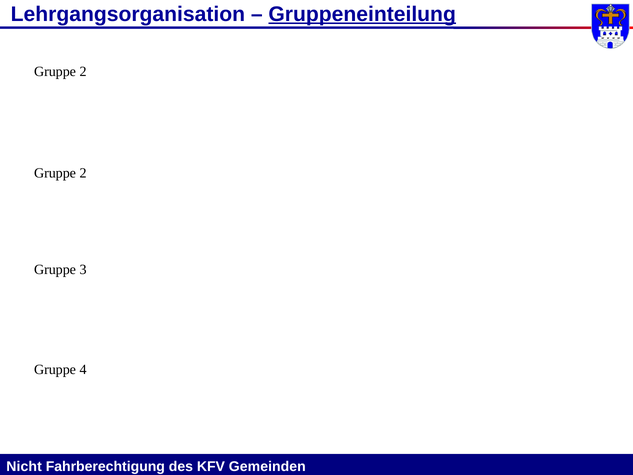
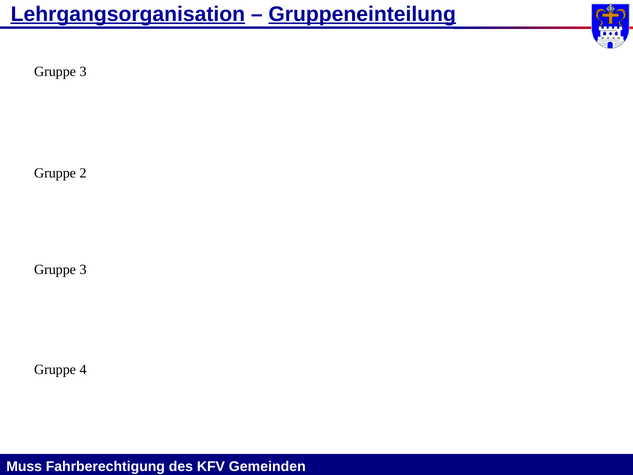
Lehrgangsorganisation underline: none -> present (128, 14)
2: 2 -> 3 (83, 72)
Nicht: Nicht -> Muss (24, 466)
